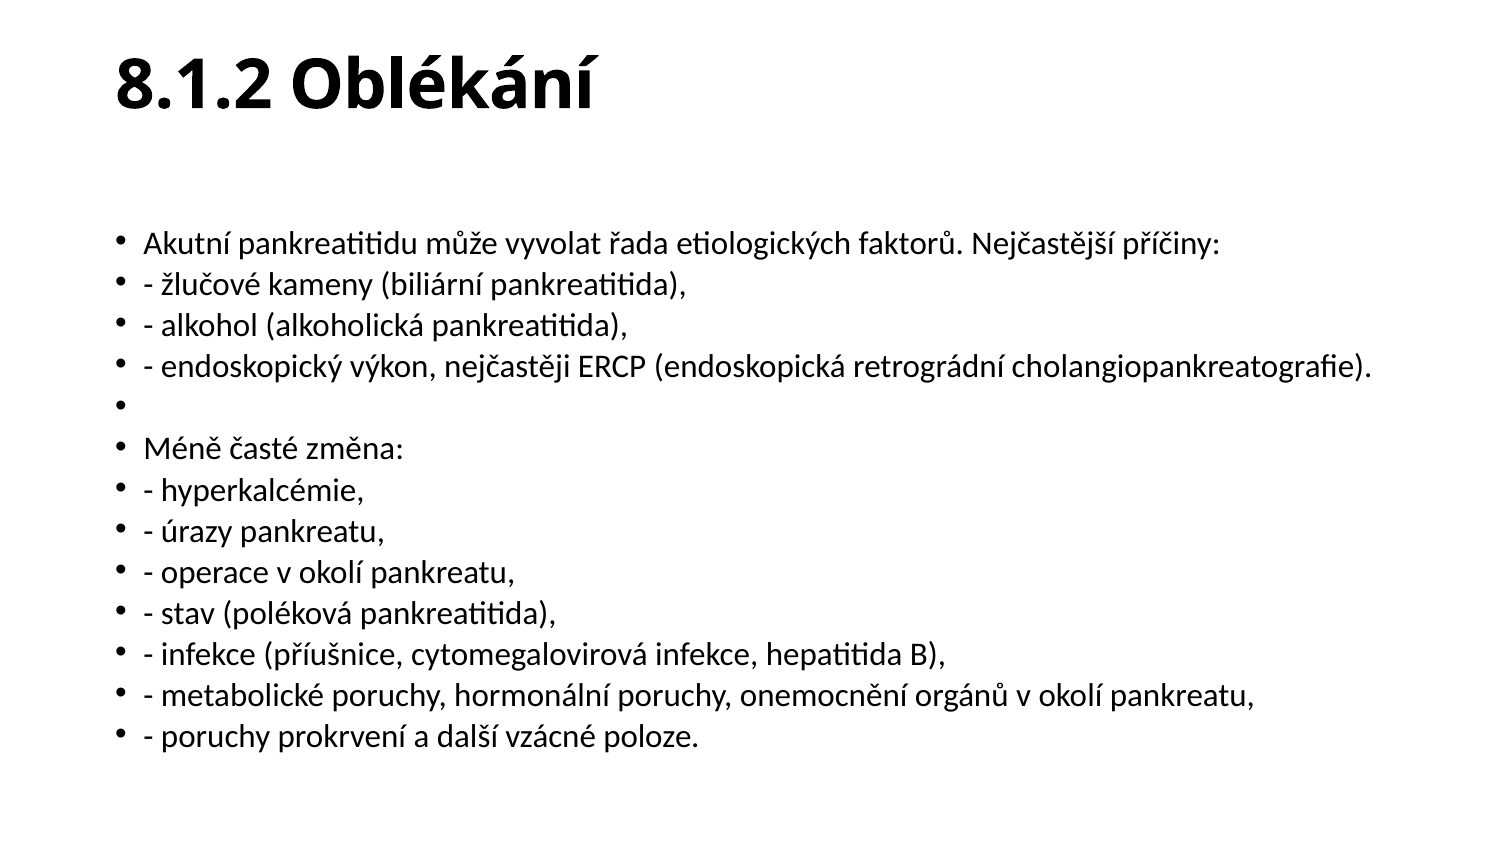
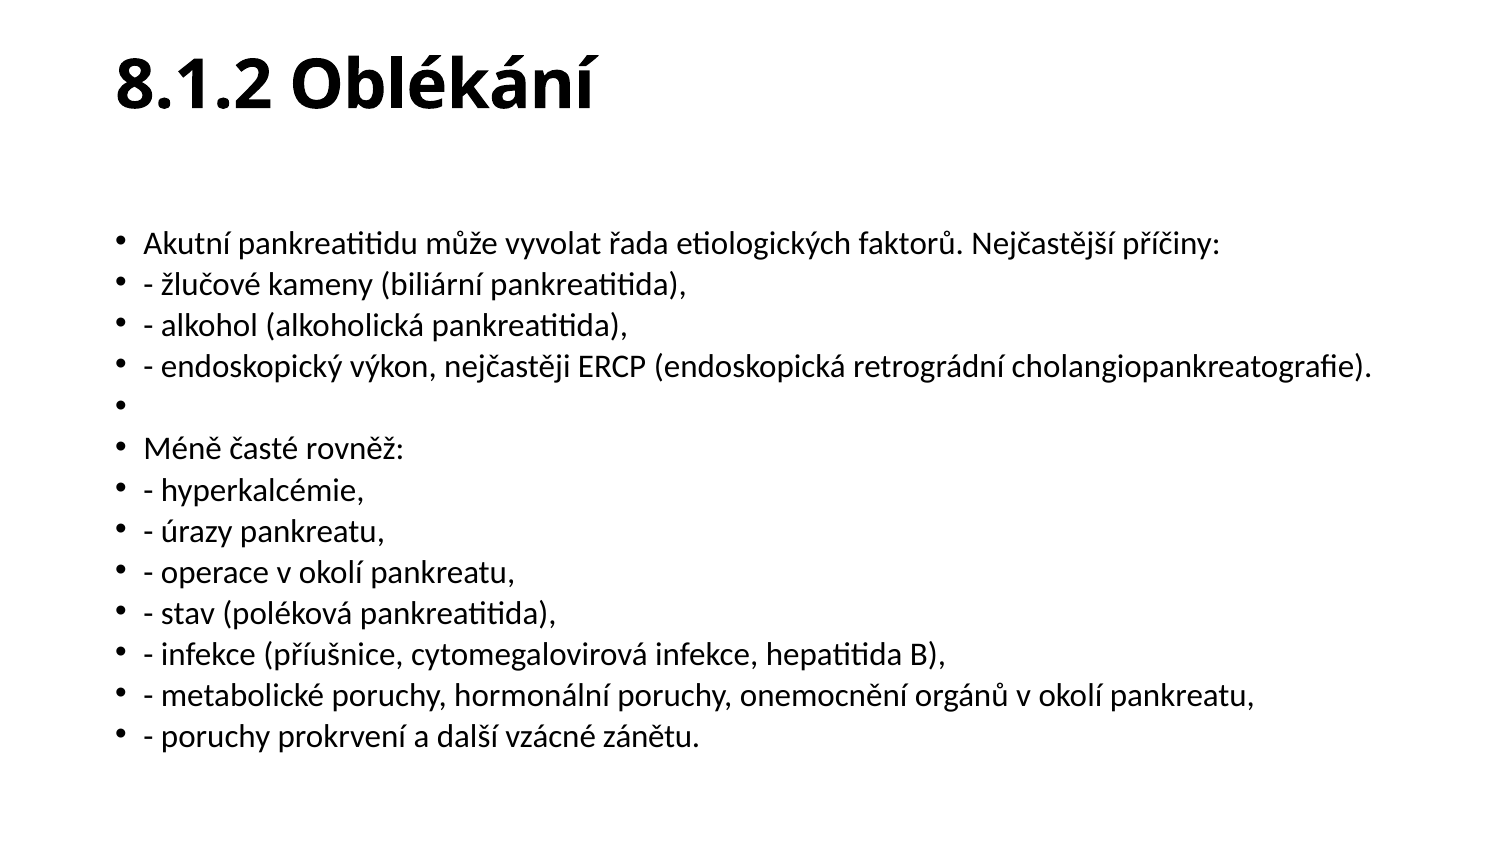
změna: změna -> rovněž (355, 449)
poloze: poloze -> zánětu (652, 737)
